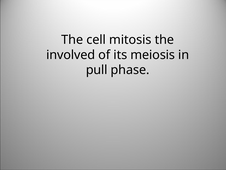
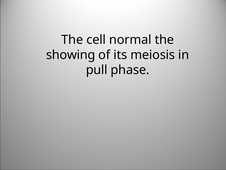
mitosis: mitosis -> normal (130, 40)
involved: involved -> showing (71, 55)
